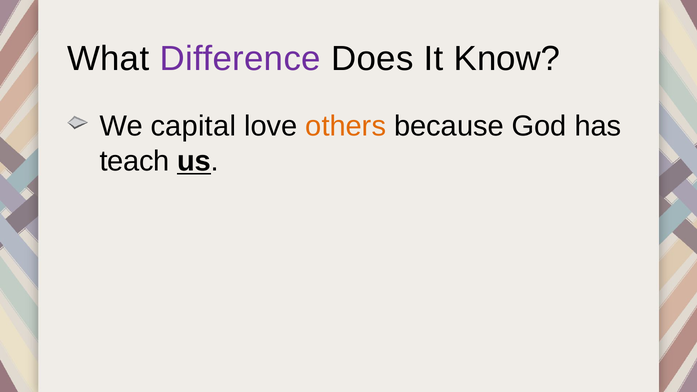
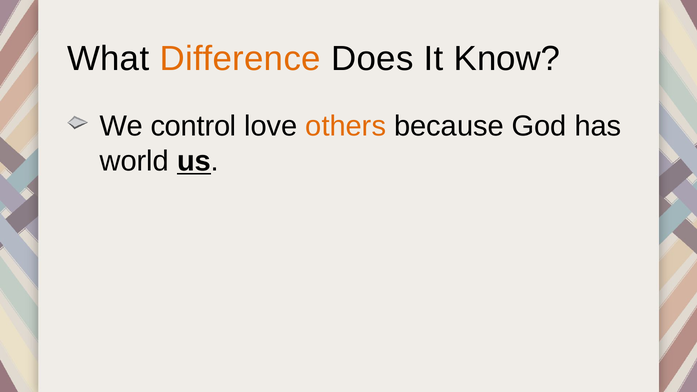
Difference colour: purple -> orange (240, 59)
capital: capital -> control (194, 126)
teach: teach -> world (134, 161)
